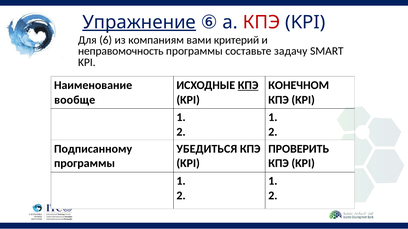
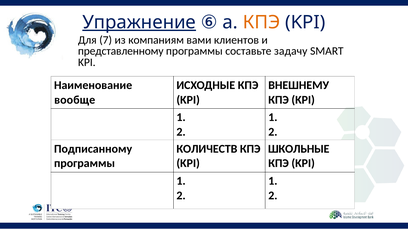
КПЭ colour: red -> orange (261, 22)
6: 6 -> 7 (106, 40)
критерий: критерий -> клиентов (236, 40)
неправомочность: неправомочность -> представленному (121, 51)
КПЭ underline: present -> none (248, 85)
КОНЕЧНОМ: КОНЕЧНОМ -> ВНЕШНЕМУ (299, 85)
УБЕДИТЬСЯ: УБЕДИТЬСЯ -> КОЛИЧЕСТВ (207, 149)
ПРОВЕРИТЬ: ПРОВЕРИТЬ -> ШКОЛЬНЫЕ (299, 149)
